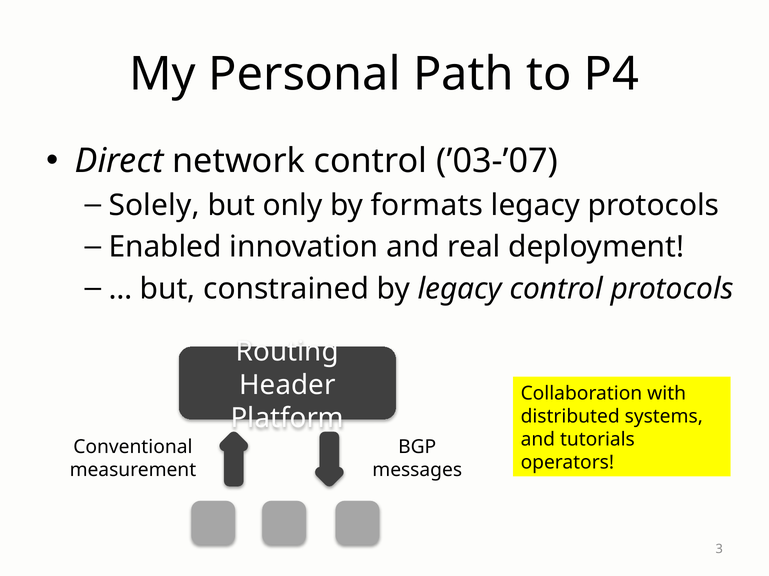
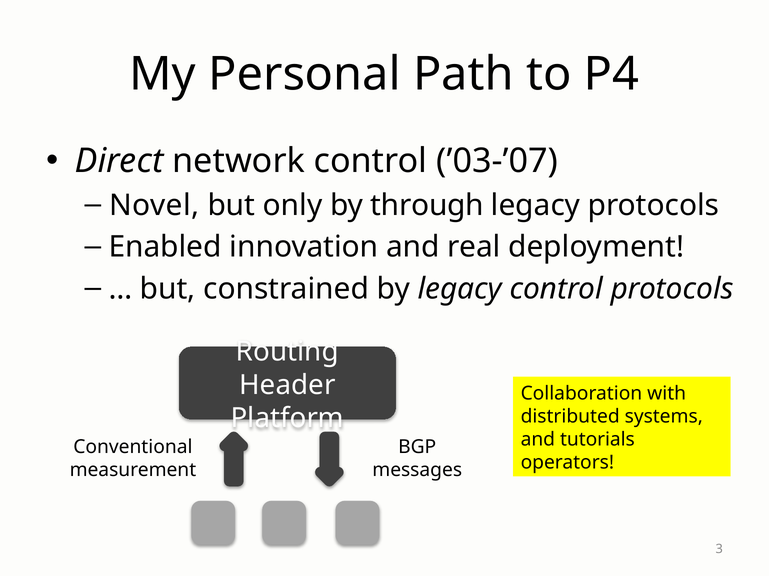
Solely: Solely -> Novel (154, 205)
formats: formats -> through (427, 205)
